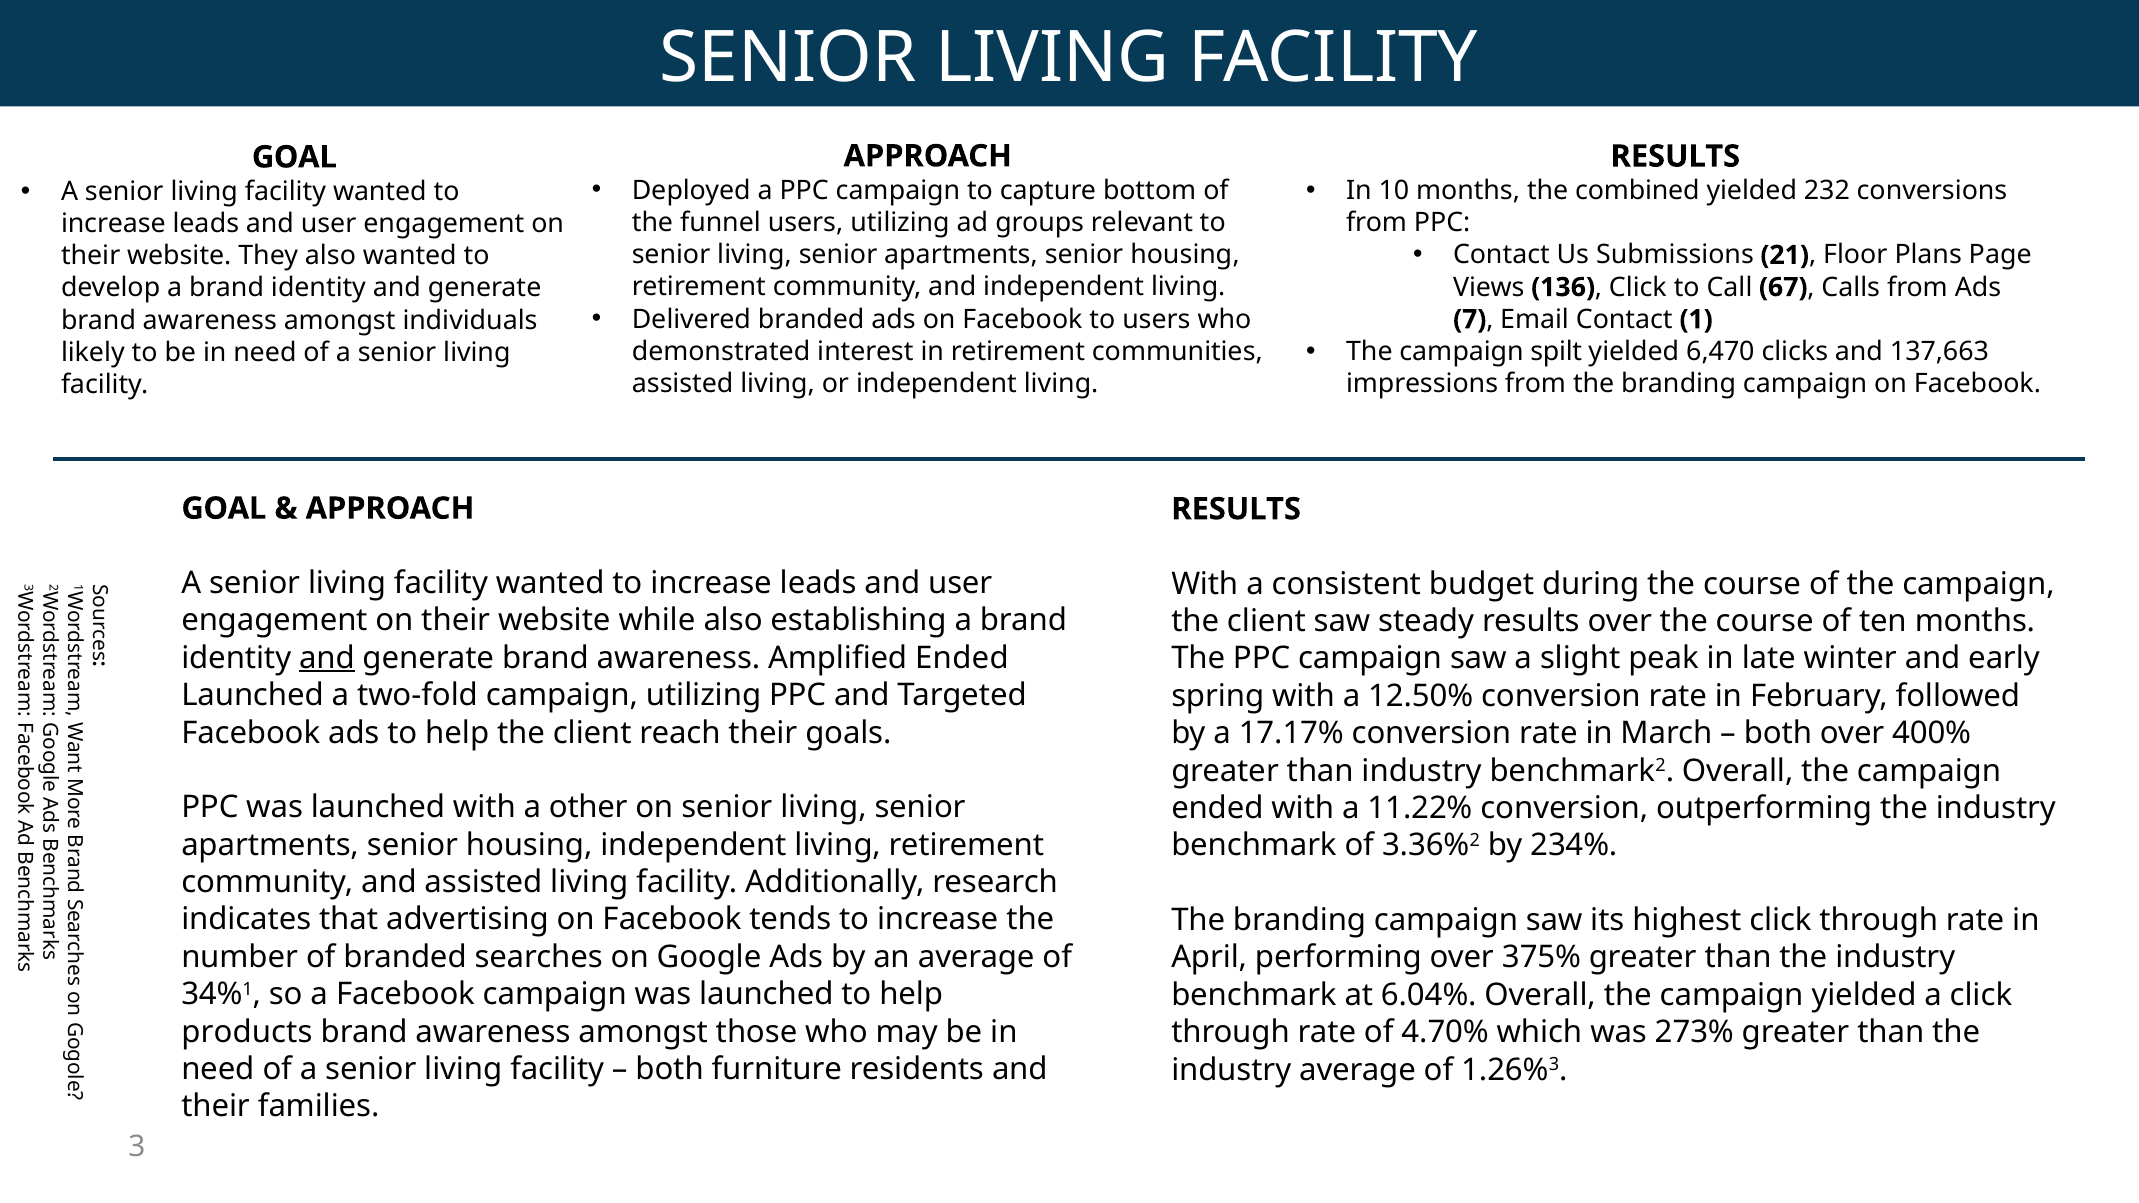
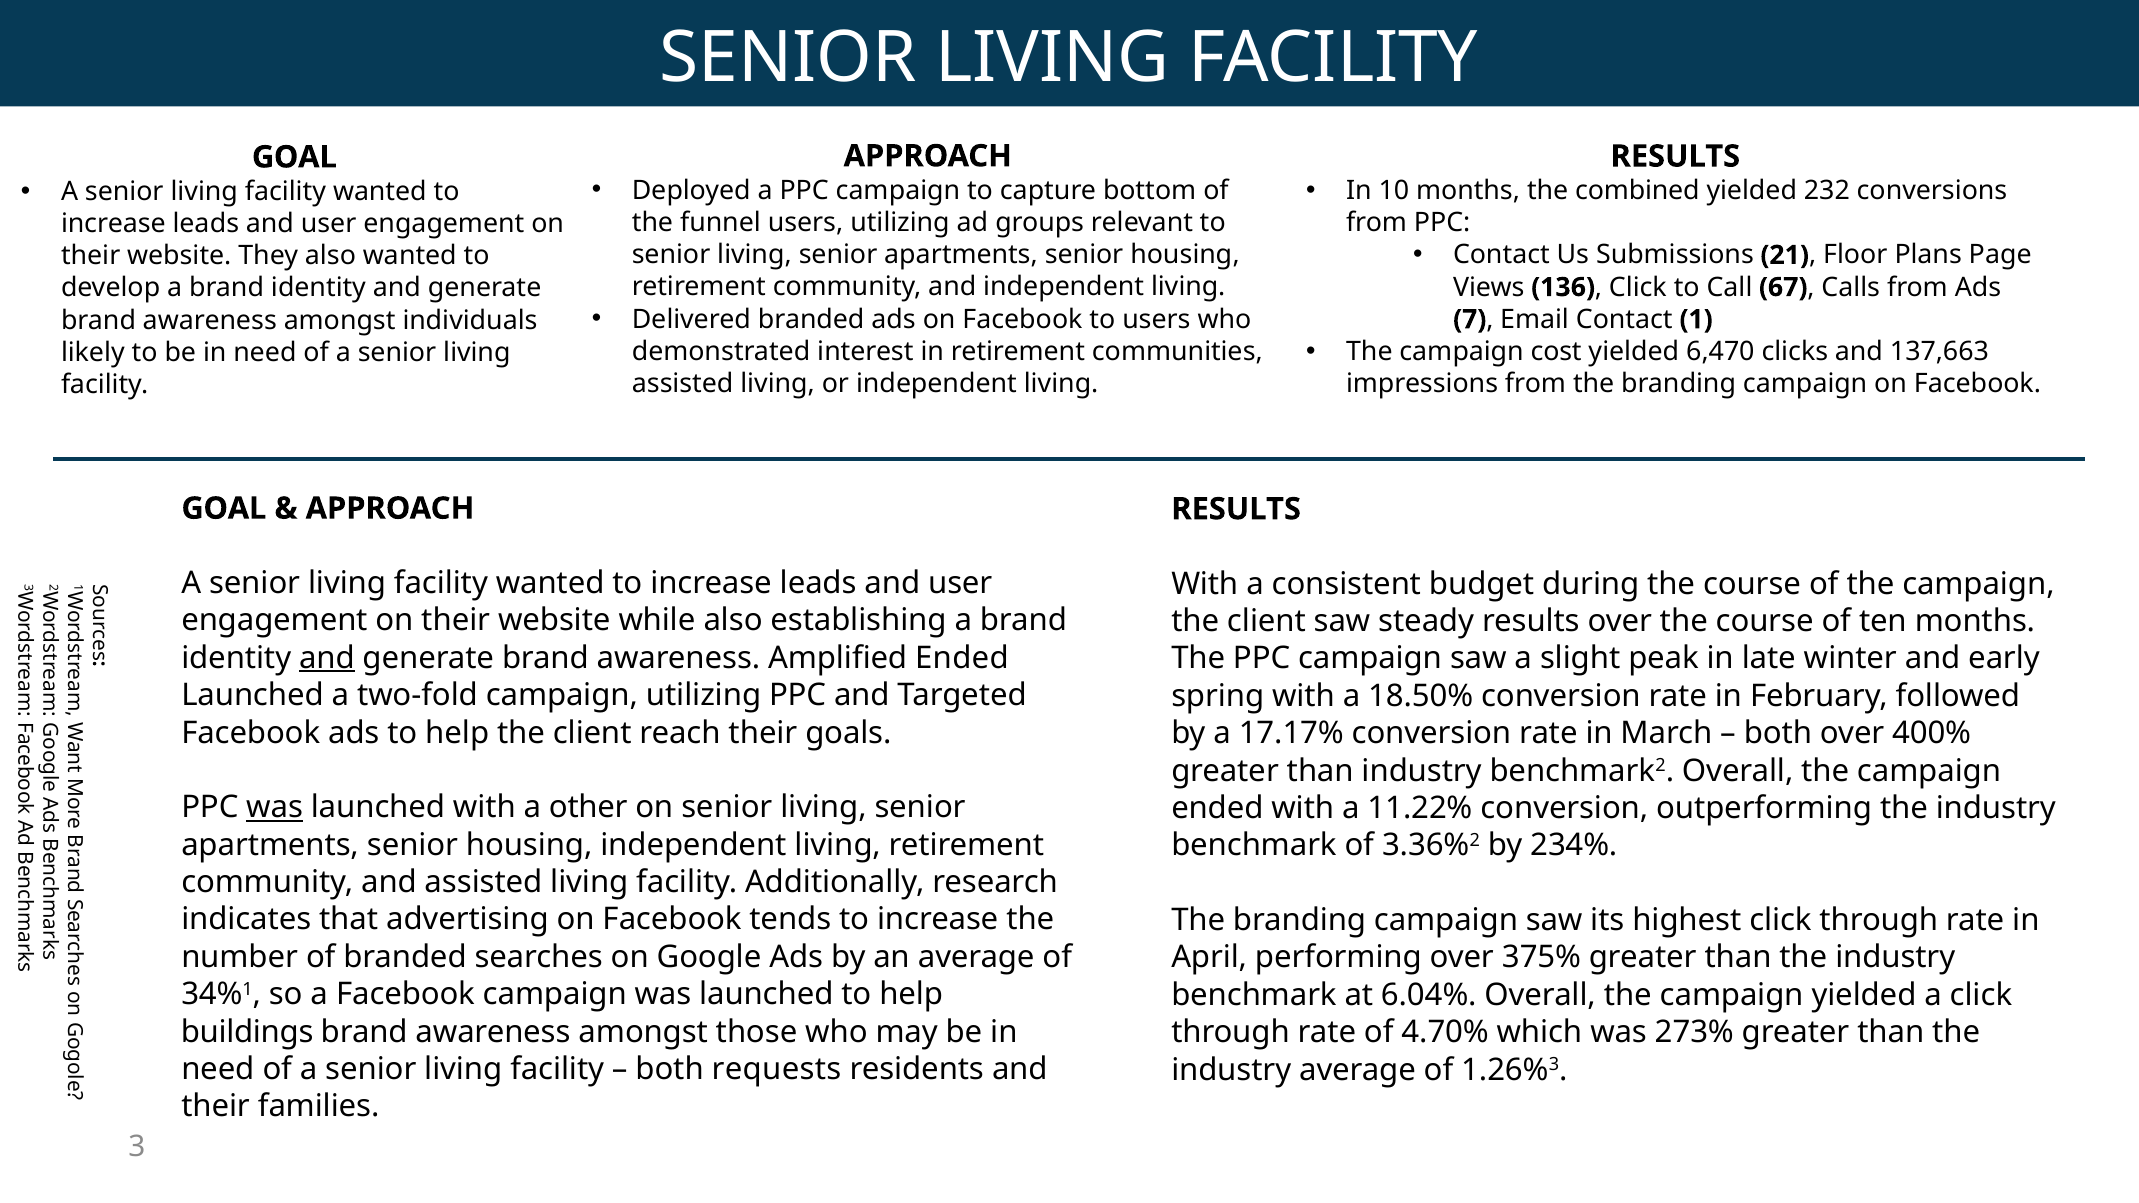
spilt: spilt -> cost (1556, 352)
12.50%: 12.50% -> 18.50% (1421, 696)
was underline: none -> present (275, 808)
products: products -> buildings (247, 1032)
furniture: furniture -> requests (777, 1069)
